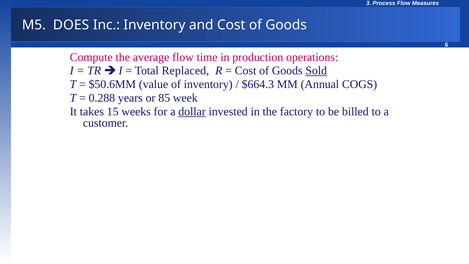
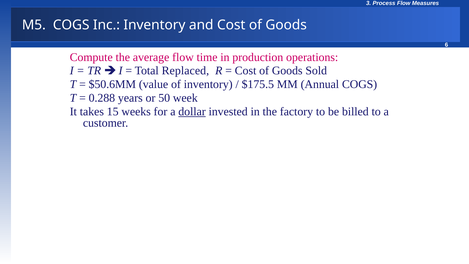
M5 DOES: DOES -> COGS (71, 25)
Sold underline: present -> none (316, 71)
$664.3: $664.3 -> $175.5 (258, 84)
85: 85 -> 50 (164, 98)
